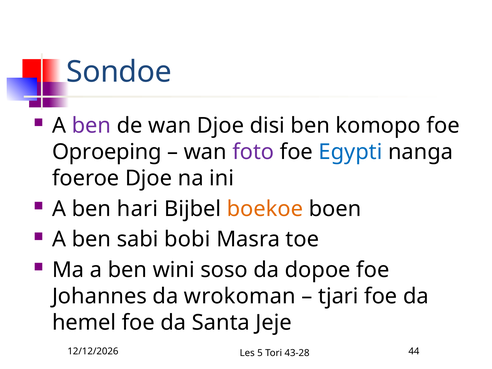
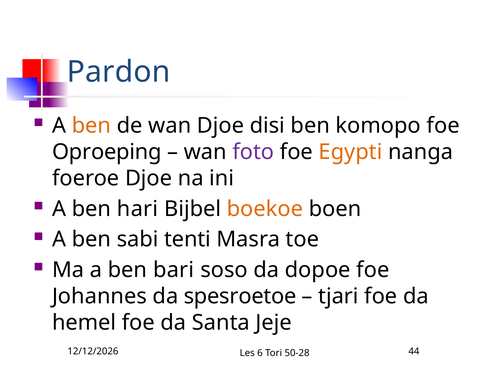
Sondoe: Sondoe -> Pardon (119, 72)
ben colour: purple -> orange (91, 126)
Egypti colour: blue -> orange (351, 152)
bobi: bobi -> tenti (188, 239)
wini: wini -> bari (174, 270)
wrokoman: wrokoman -> spesroetoe (240, 296)
5: 5 -> 6 (260, 353)
43-28: 43-28 -> 50-28 (297, 353)
